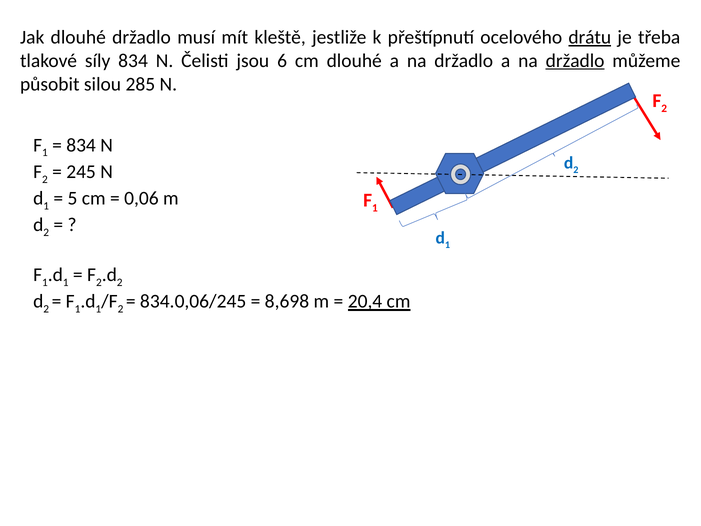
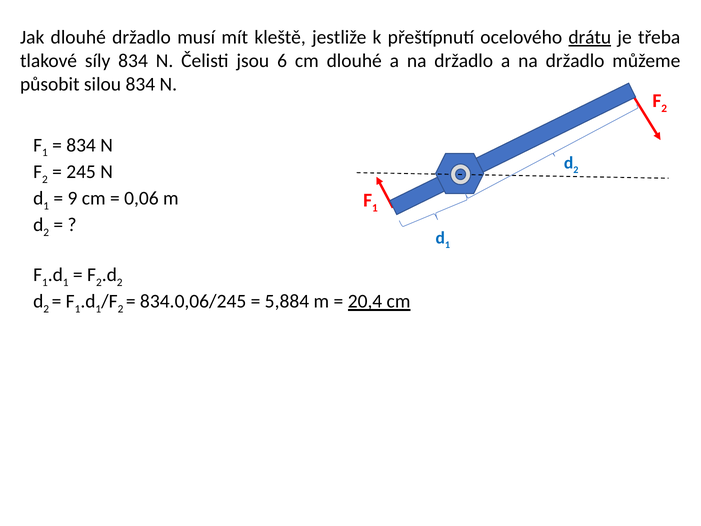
držadlo underline: present -> none (575, 61)
silou 285: 285 -> 834 (140, 84)
5: 5 -> 9 (72, 198)
8,698: 8,698 -> 5,884 (287, 301)
